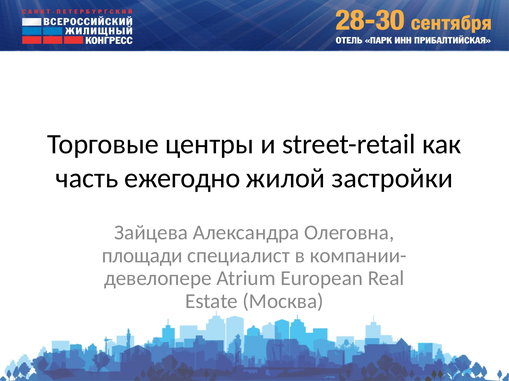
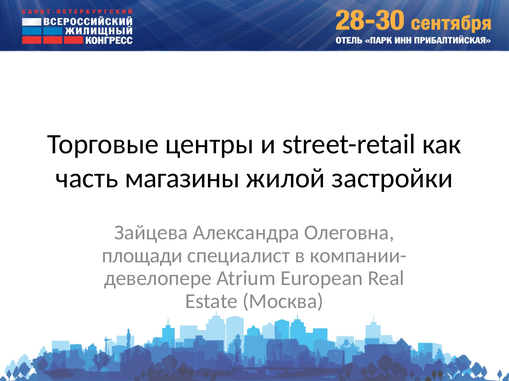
ежегодно: ежегодно -> магазины (182, 178)
